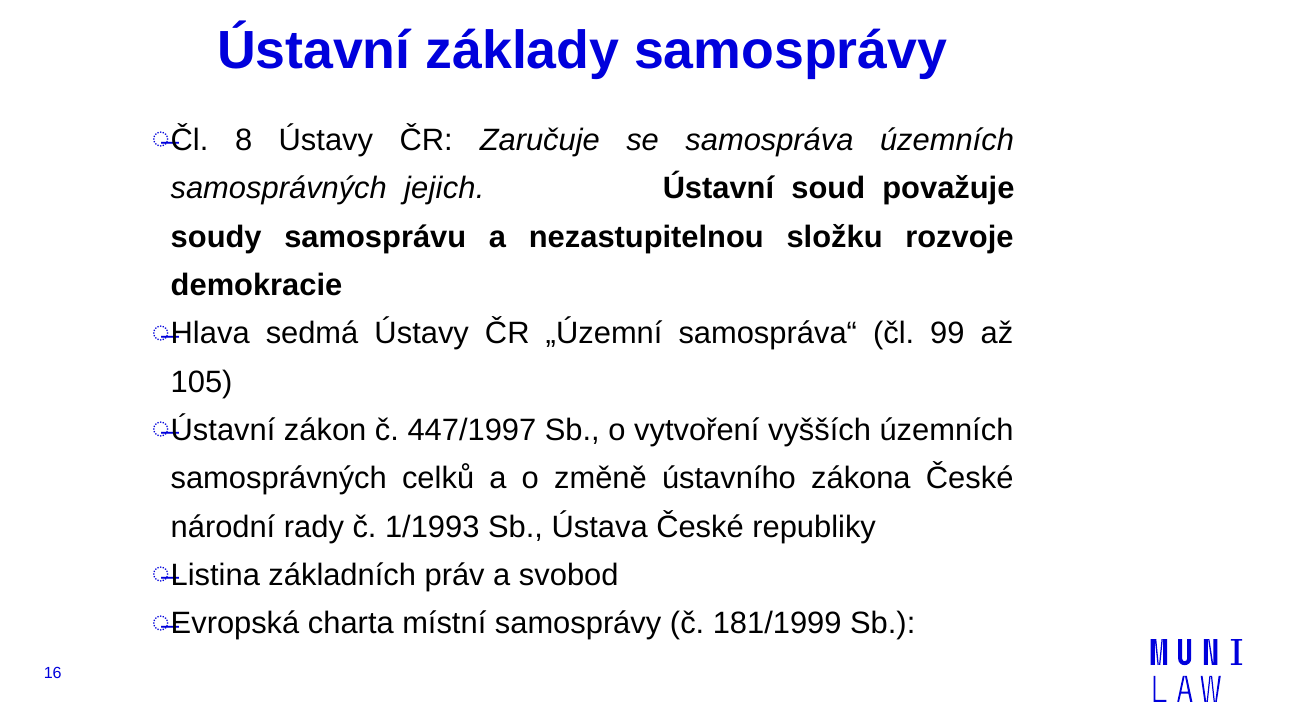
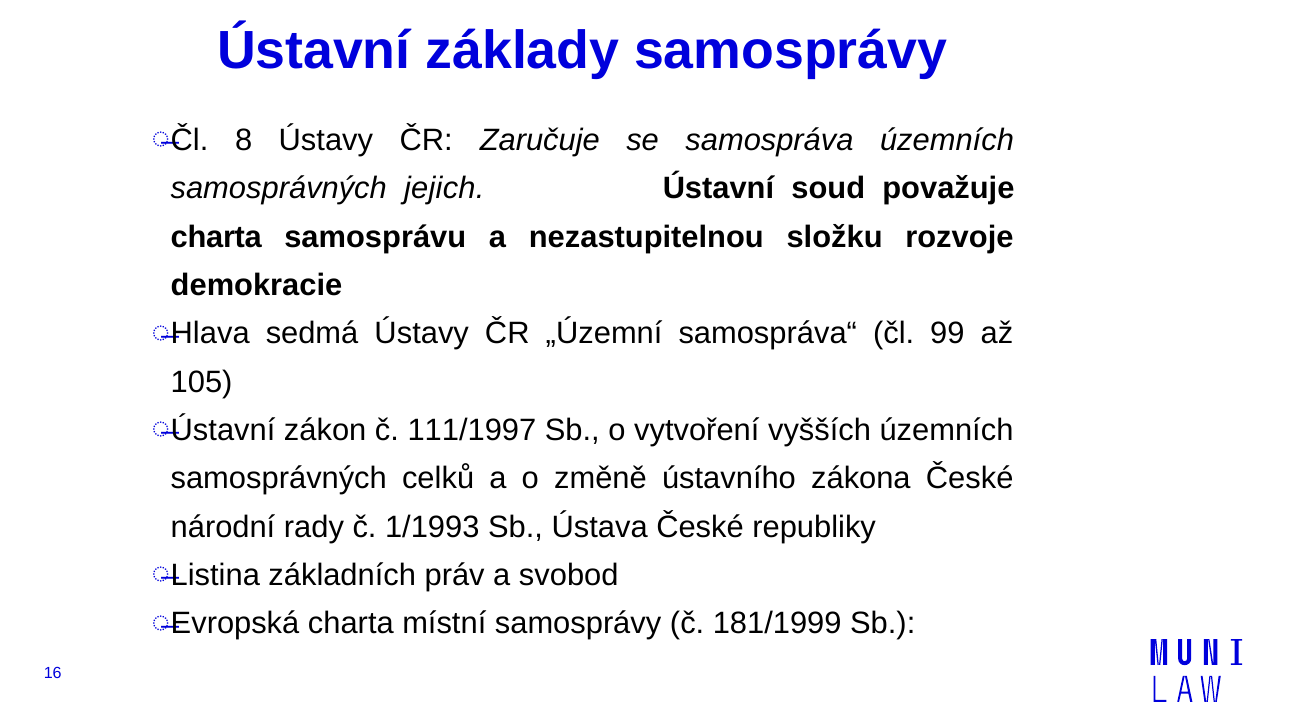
soudy: soudy -> charta (216, 237)
447/1997: 447/1997 -> 111/1997 (472, 430)
